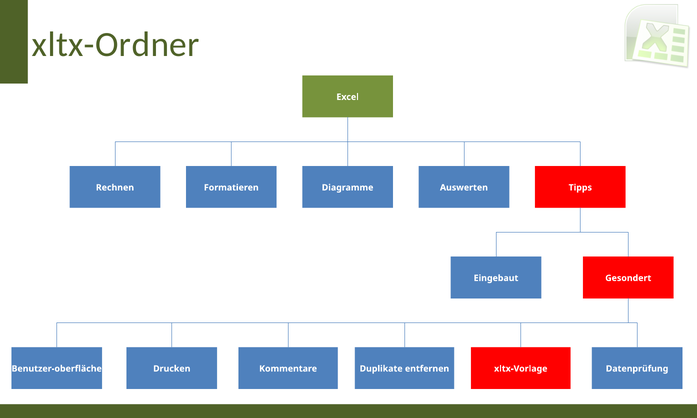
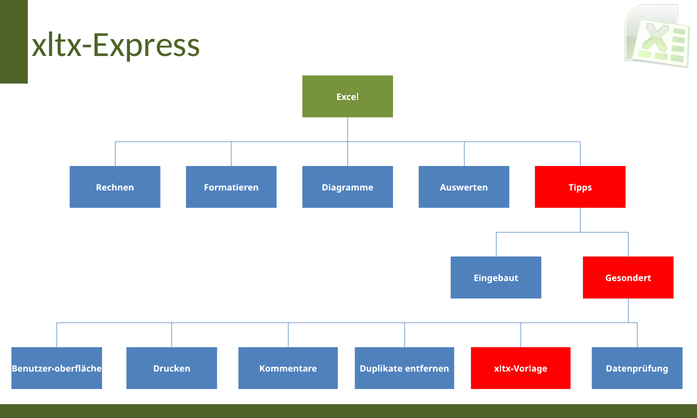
xltx-Ordner: xltx-Ordner -> xltx-Express (116, 45)
